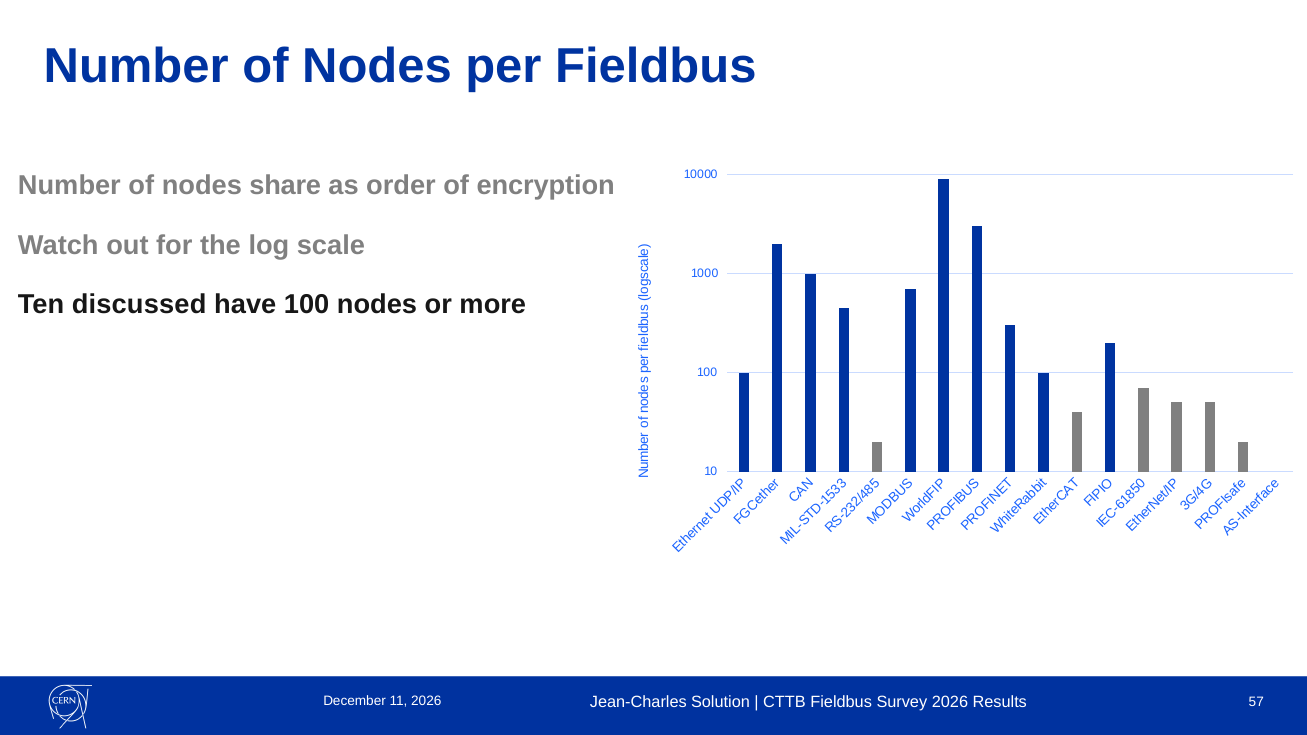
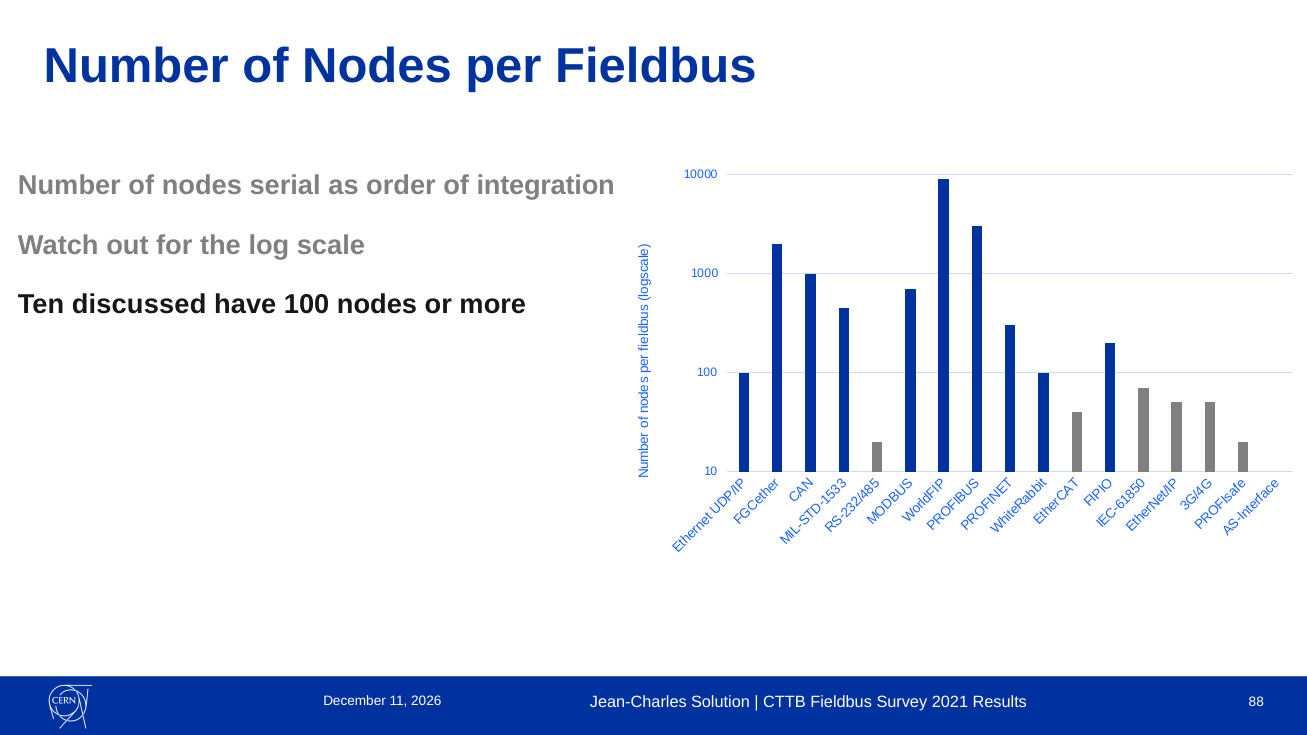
share: share -> serial (285, 186)
encryption: encryption -> integration (546, 186)
Survey 2026: 2026 -> 2021 (950, 702)
57: 57 -> 88 (1256, 702)
